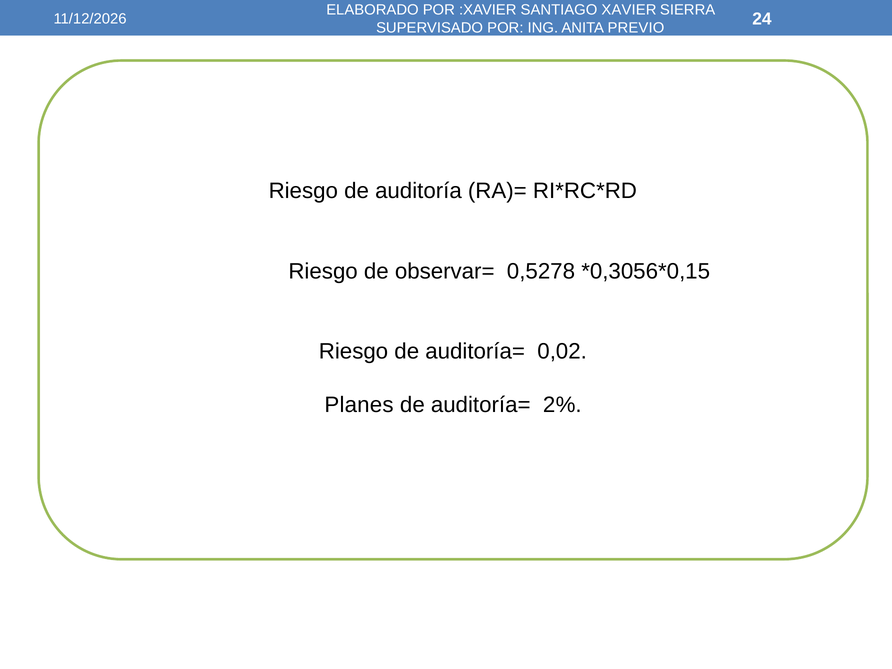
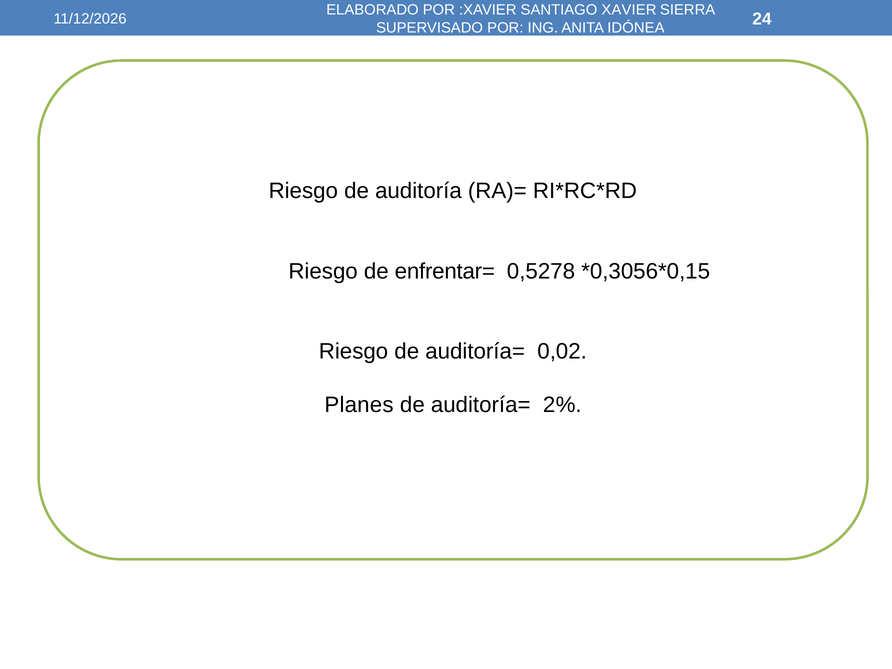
PREVIO: PREVIO -> IDÓNEA (636, 28)
observar=: observar= -> enfrentar= (445, 271)
